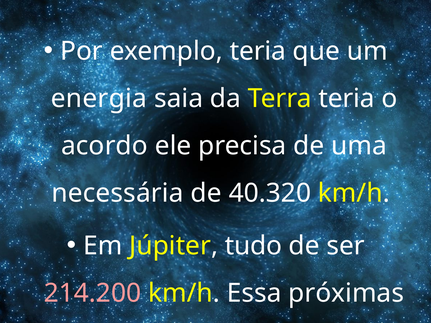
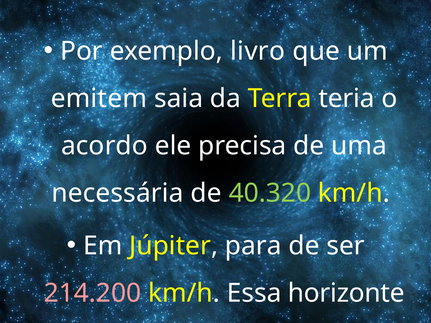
exemplo teria: teria -> livro (258, 51)
energia: energia -> emitem (99, 99)
40.320 colour: white -> light green (270, 193)
tudo: tudo -> para (253, 246)
próximas: próximas -> horizonte (346, 294)
